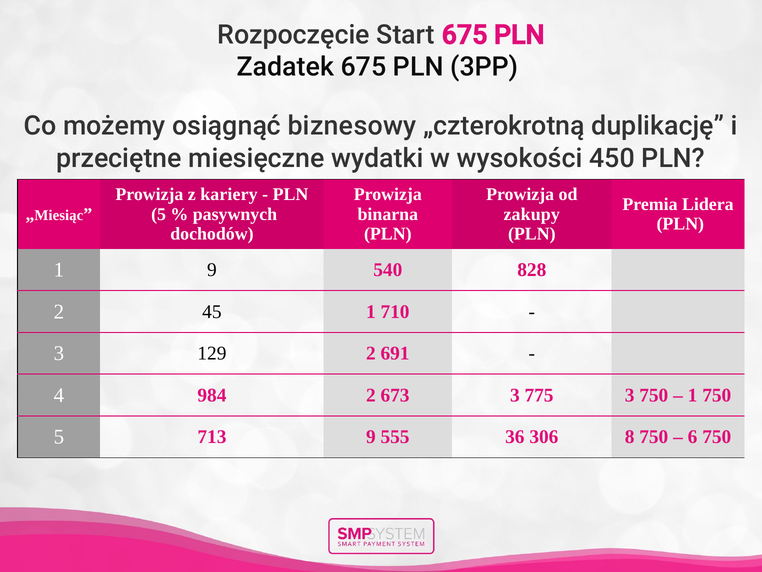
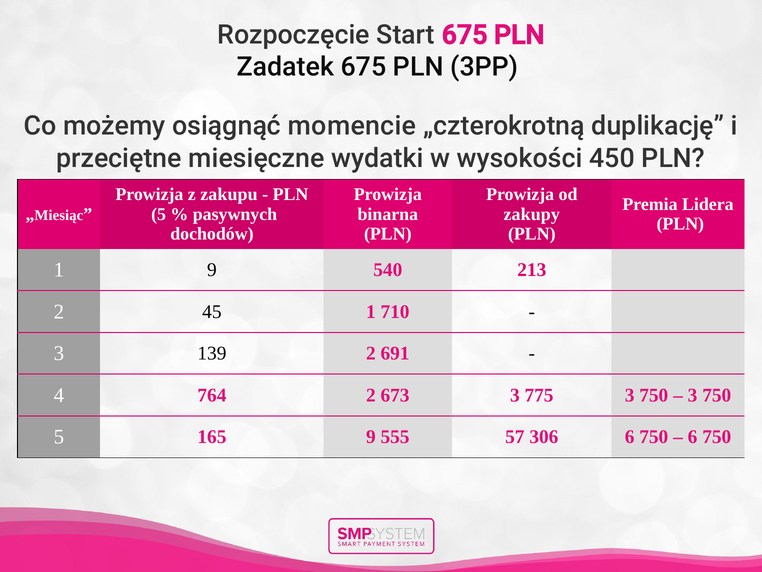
biznesowy: biznesowy -> momencie (352, 126)
kariery: kariery -> zakupu (229, 194)
828: 828 -> 213 (532, 270)
129: 129 -> 139 (212, 353)
984: 984 -> 764 (212, 395)
1: 1 -> 3 (693, 395)
713: 713 -> 165 (212, 437)
36: 36 -> 57 (515, 437)
306 8: 8 -> 6 (630, 437)
